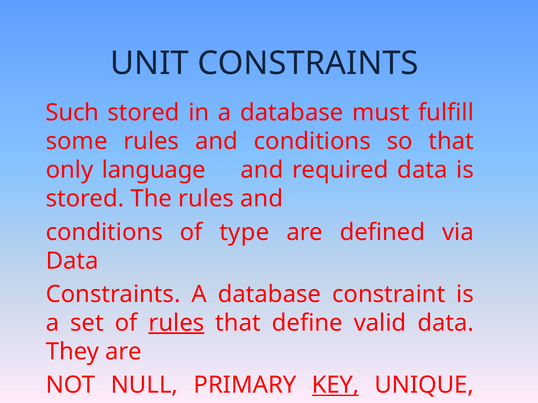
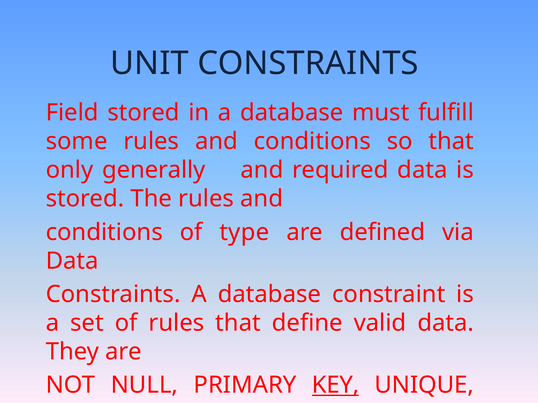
Such: Such -> Field (72, 113)
language: language -> generally (154, 170)
rules underline: present -> none (176, 323)
